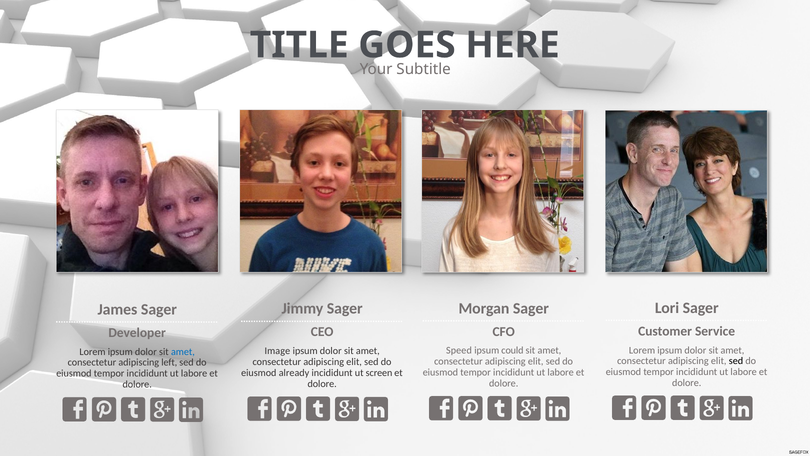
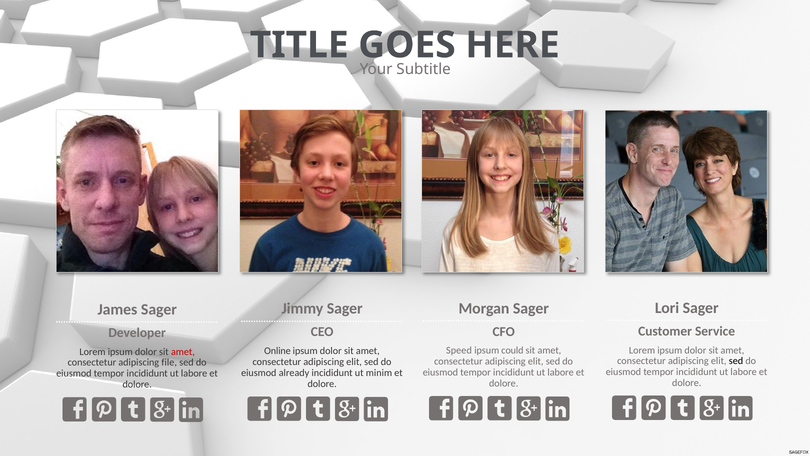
Image: Image -> Online (277, 351)
amet colour: blue -> red (183, 351)
left: left -> file (169, 362)
screen: screen -> minim (379, 373)
